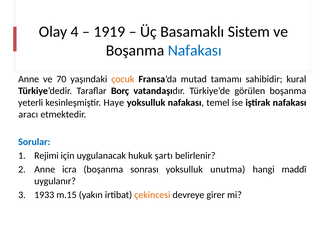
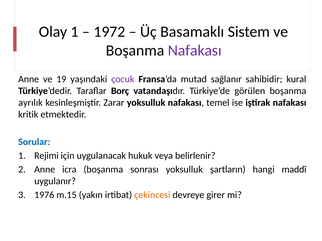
Olay 4: 4 -> 1 (75, 32)
1919: 1919 -> 1972 (109, 32)
Nafakası colour: blue -> purple (195, 51)
70: 70 -> 19 (61, 79)
çocuk colour: orange -> purple (123, 79)
tamamı: tamamı -> sağlanır (226, 79)
yeterli: yeterli -> ayrılık (31, 103)
Haye: Haye -> Zarar (114, 103)
aracı: aracı -> kritik (28, 115)
şartı: şartı -> veya (164, 156)
unutma: unutma -> şartların (228, 170)
1933: 1933 -> 1976 (44, 195)
